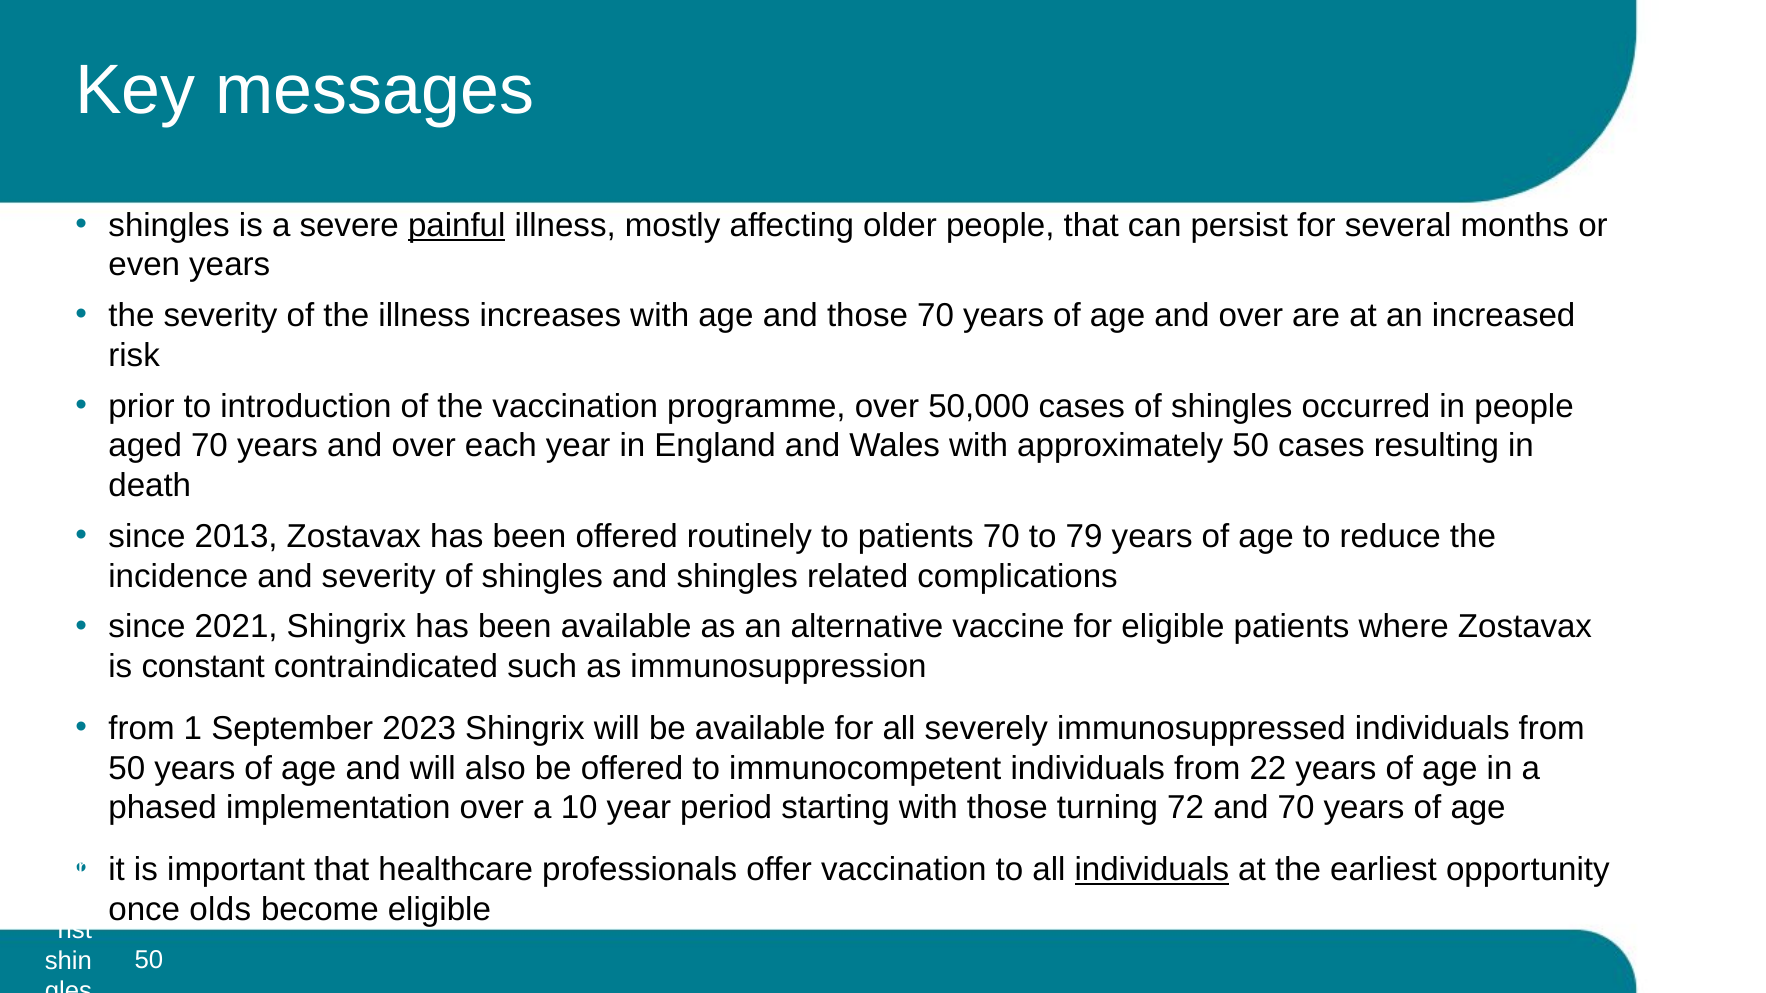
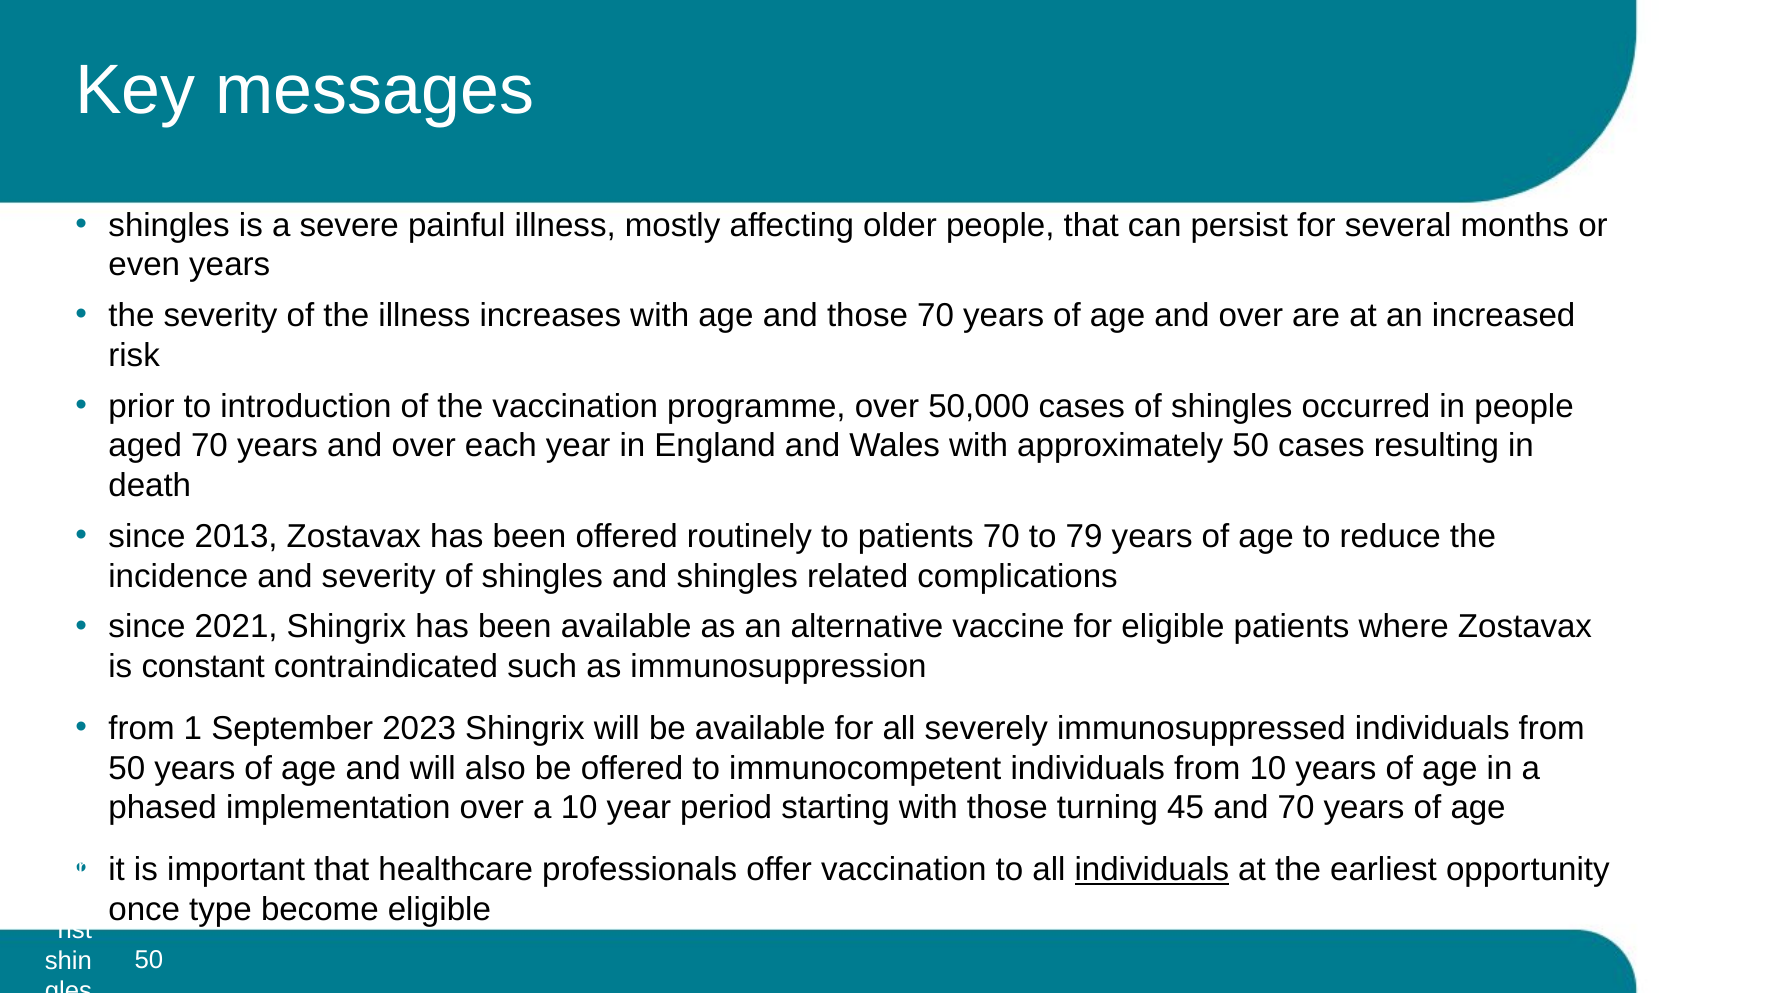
painful underline: present -> none (457, 225)
from 22: 22 -> 10 (1268, 768)
72: 72 -> 45 (1186, 808)
olds: olds -> type (221, 910)
